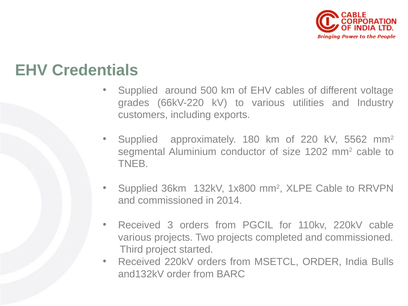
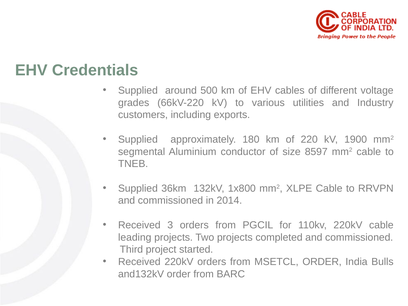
5562: 5562 -> 1900 (356, 139)
1202: 1202 -> 8597 (316, 152)
various: various -> leading (135, 237)
